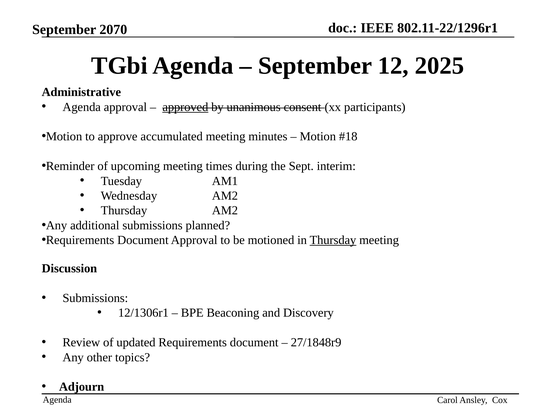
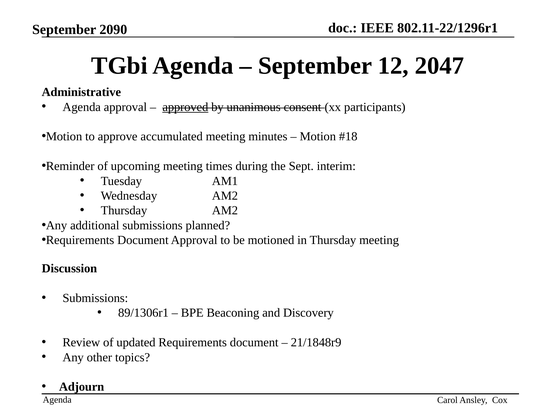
2070: 2070 -> 2090 (113, 30)
2025: 2025 -> 2047 (440, 66)
Thursday underline: present -> none (333, 240)
12/1306r1: 12/1306r1 -> 89/1306r1 (143, 313)
27/1848r9: 27/1848r9 -> 21/1848r9 (316, 342)
